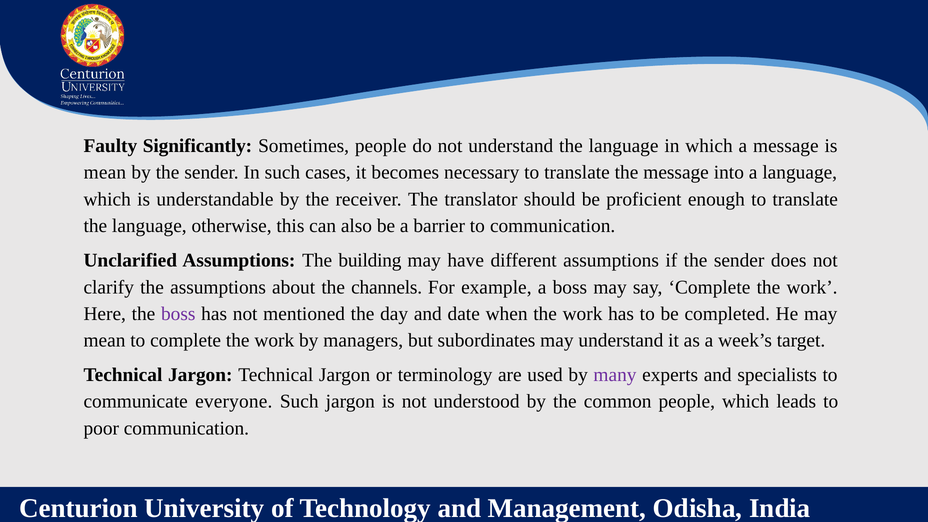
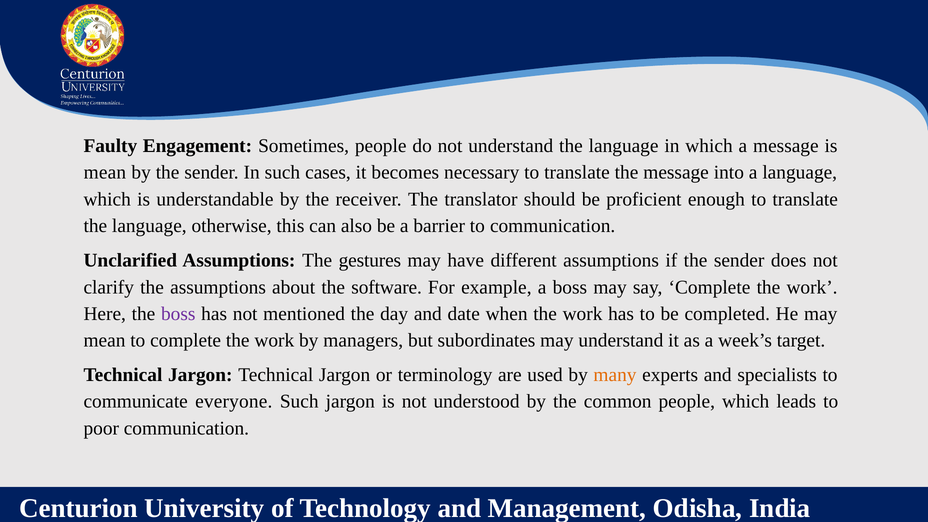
Significantly: Significantly -> Engagement (197, 146)
building: building -> gestures (370, 260)
channels: channels -> software (387, 287)
many colour: purple -> orange (615, 375)
